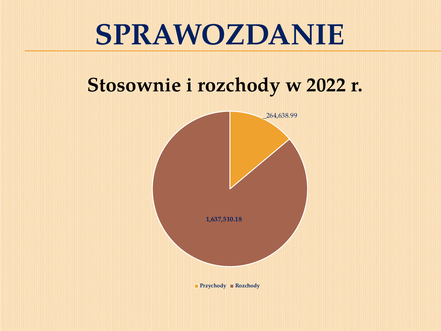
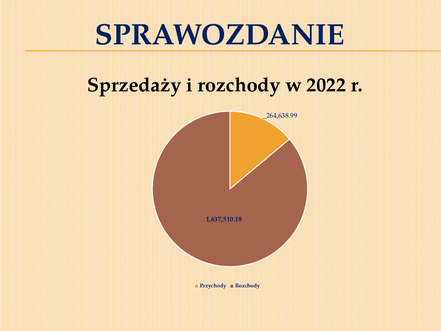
Stosownie: Stosownie -> Sprzedaży (134, 85)
